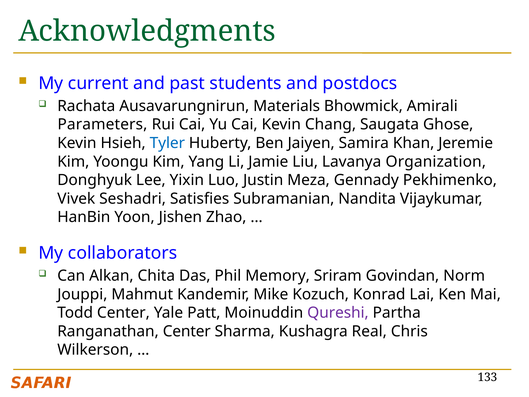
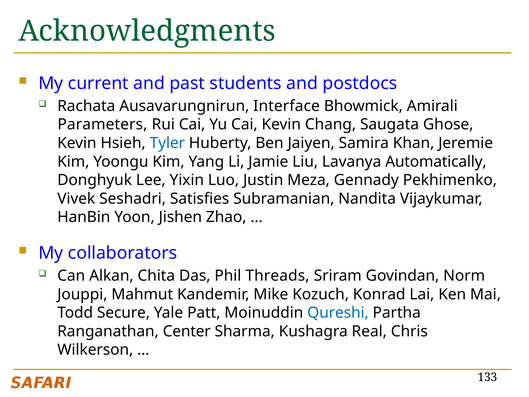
Materials: Materials -> Interface (287, 106)
Organization: Organization -> Automatically (436, 161)
Memory: Memory -> Threads (277, 276)
Todd Center: Center -> Secure (123, 313)
Qureshi colour: purple -> blue (338, 313)
